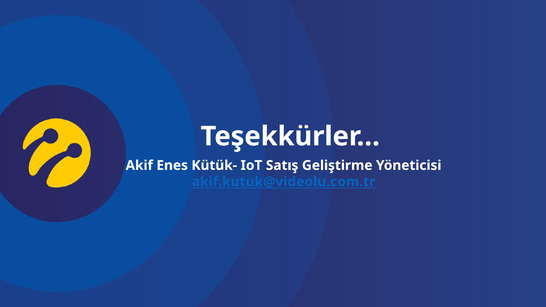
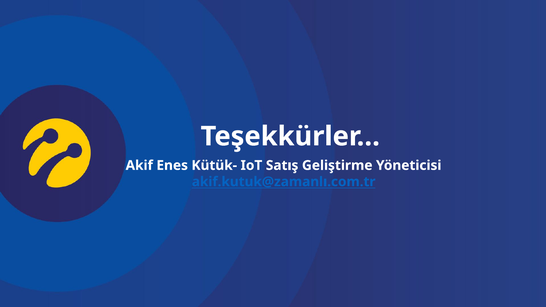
akif.kutuk@videolu.com.tr: akif.kutuk@videolu.com.tr -> akif.kutuk@zamanlı.com.tr (284, 182)
